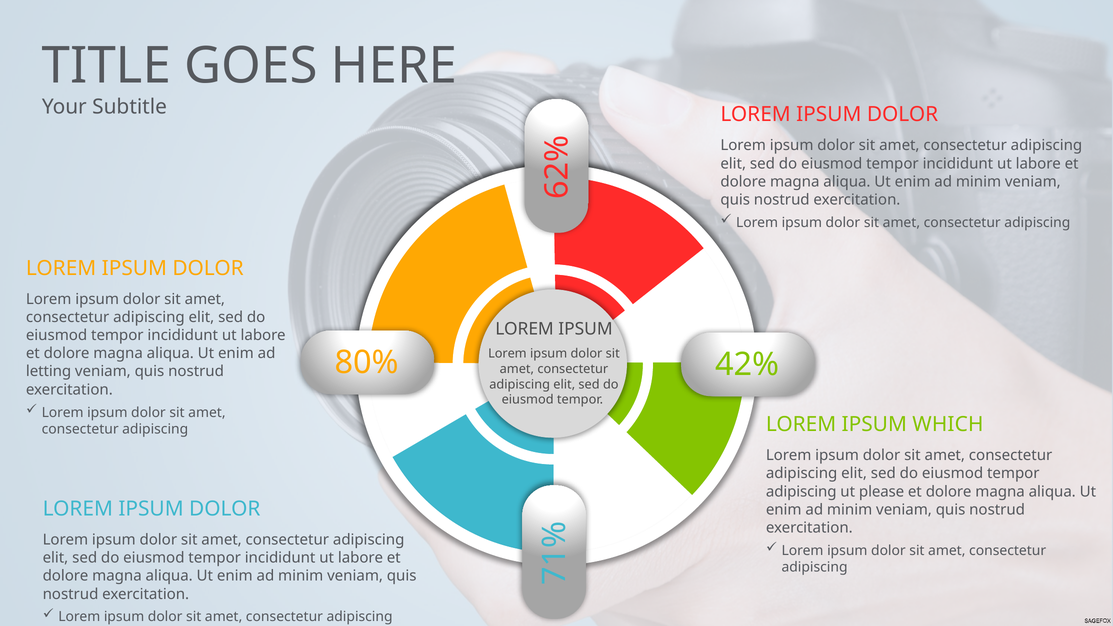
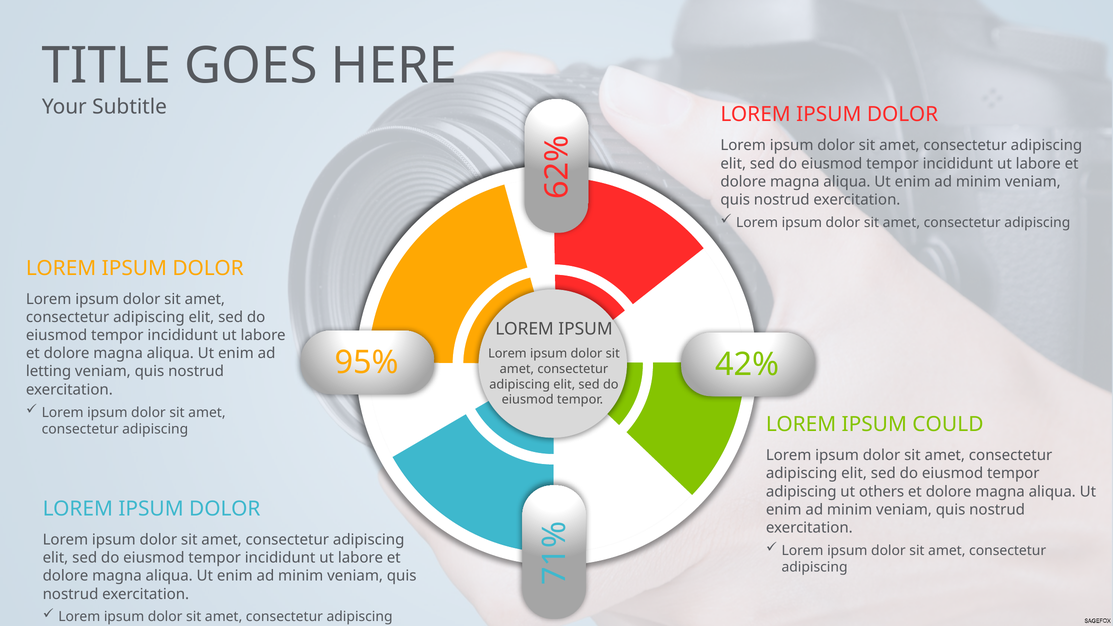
80%: 80% -> 95% (367, 363)
WHICH: WHICH -> COULD (948, 424)
please: please -> others (882, 492)
